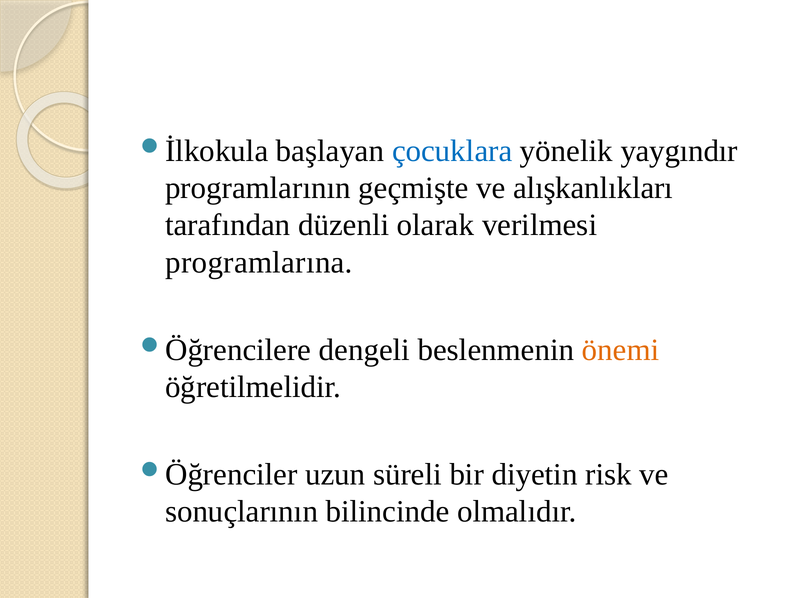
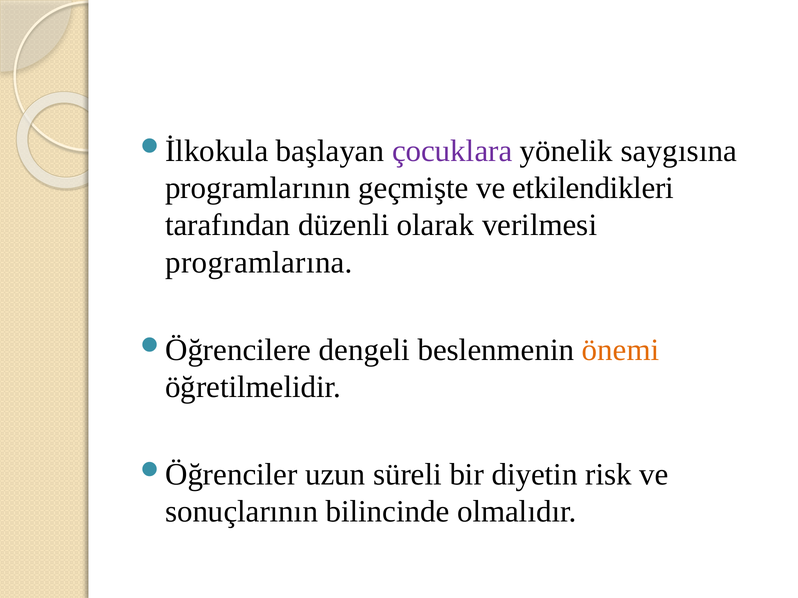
çocuklara colour: blue -> purple (452, 151)
yaygındır: yaygındır -> saygısına (679, 151)
alışkanlıkları: alışkanlıkları -> etkilendikleri (593, 188)
